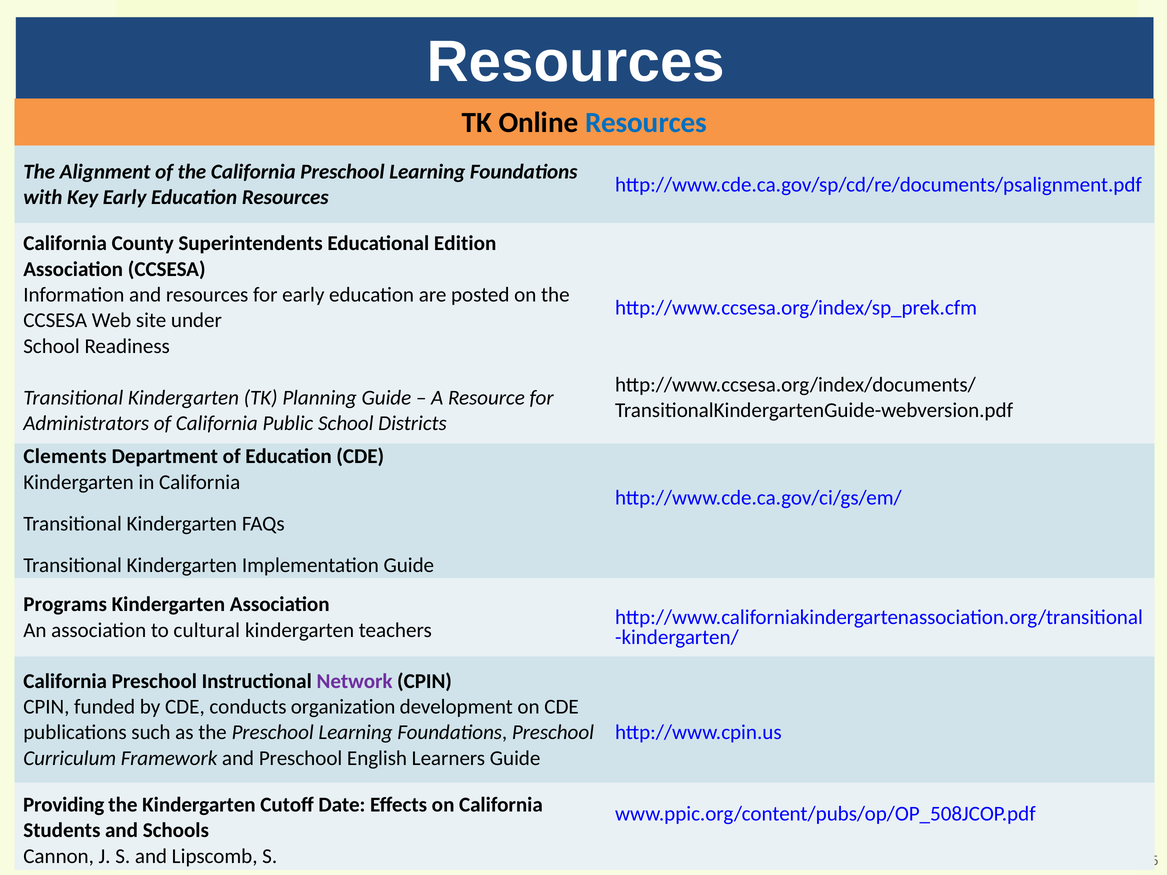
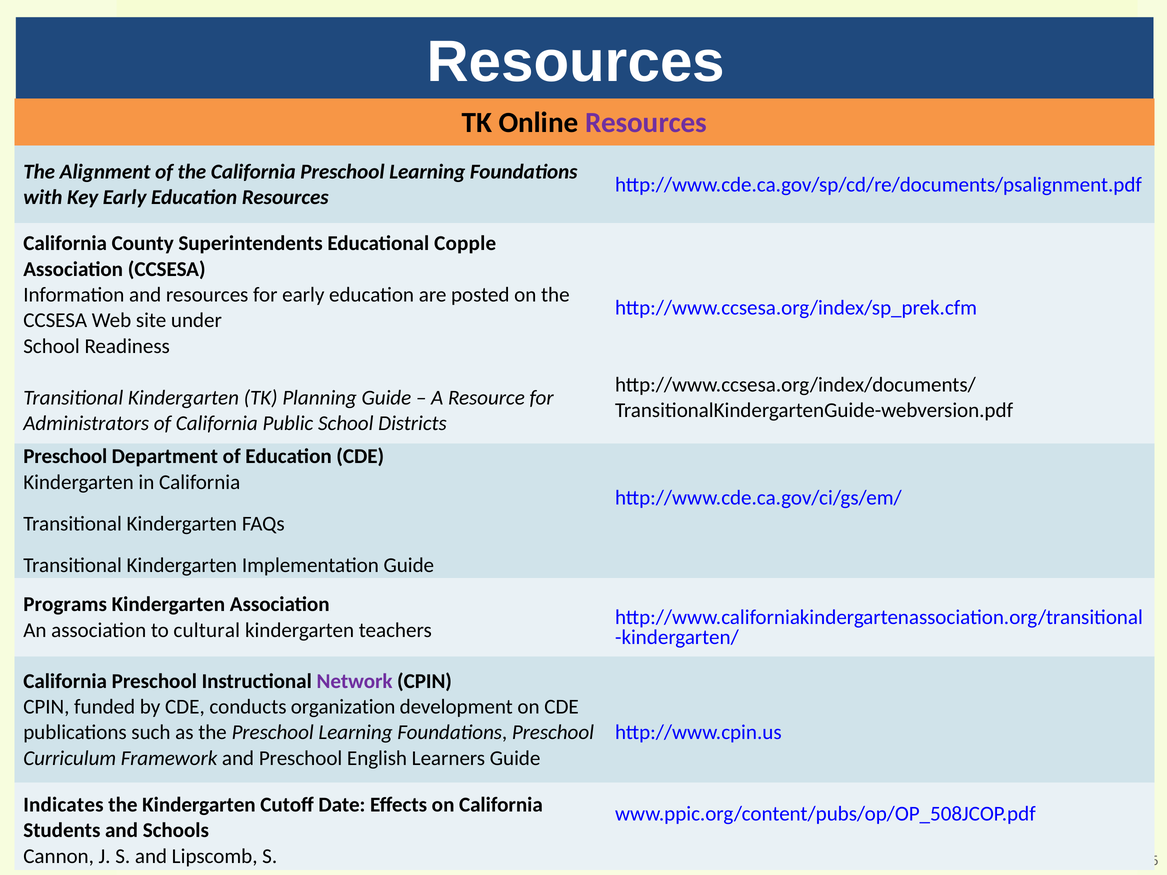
Resources colour: blue -> purple (646, 122)
Edition: Edition -> Copple (465, 244)
Clements: Clements -> Preschool (65, 457)
Providing: Providing -> Indicates (63, 805)
